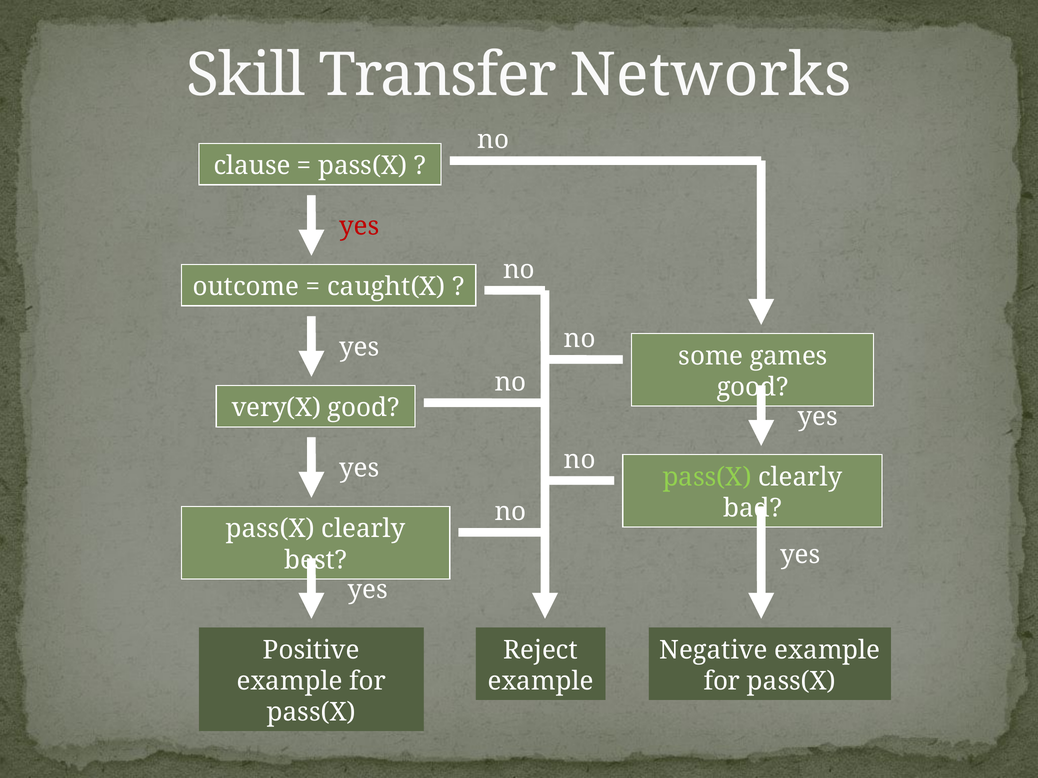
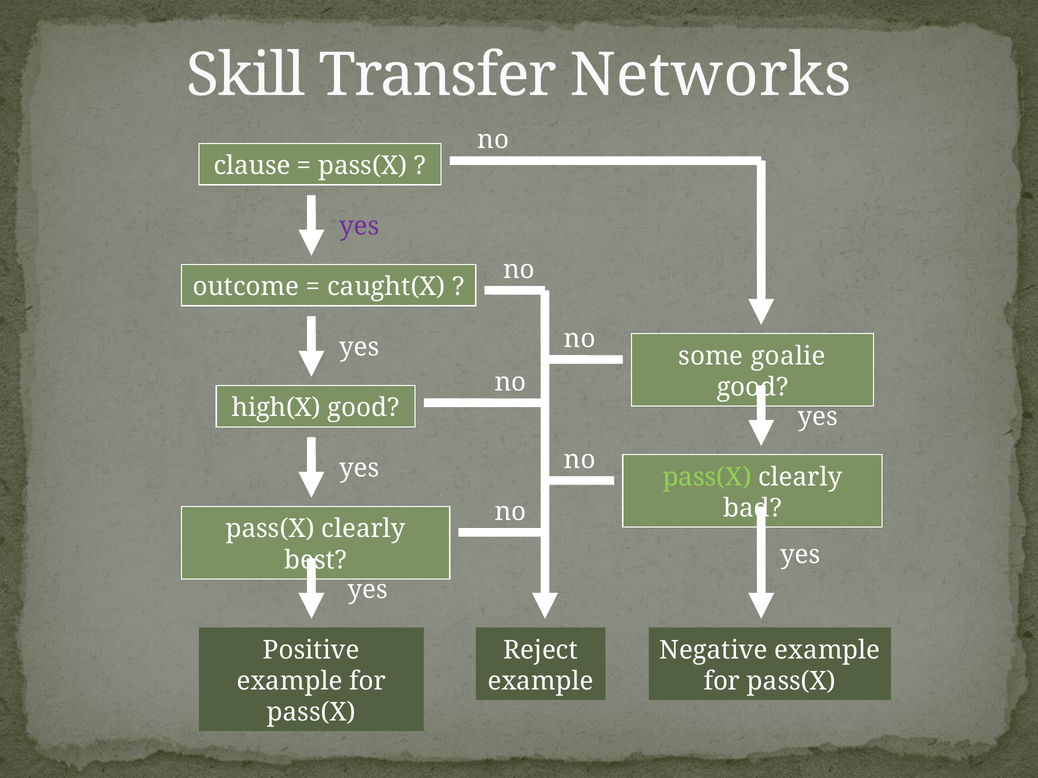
yes colour: red -> purple (359, 227)
games: games -> goalie (788, 356)
very(X: very(X -> high(X (276, 408)
